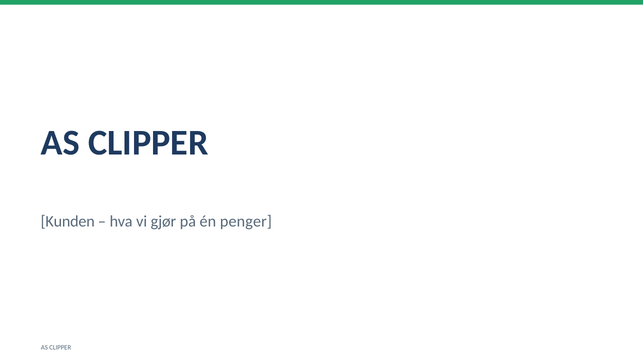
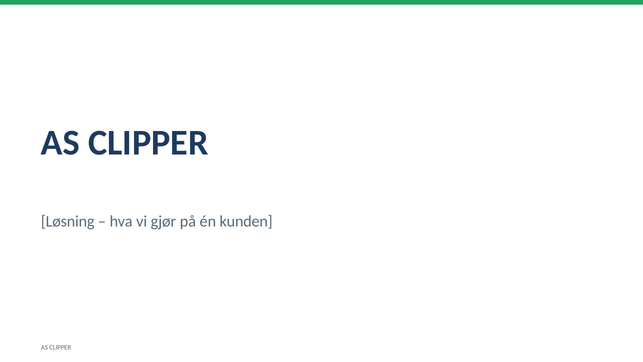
Kunden: Kunden -> Løsning (68, 221)
penger: penger -> kunden (246, 221)
